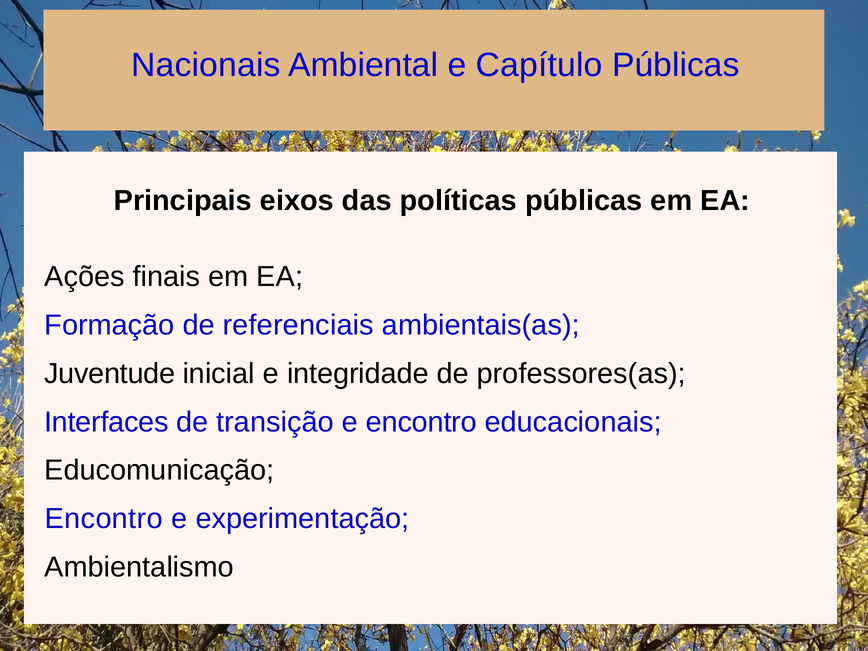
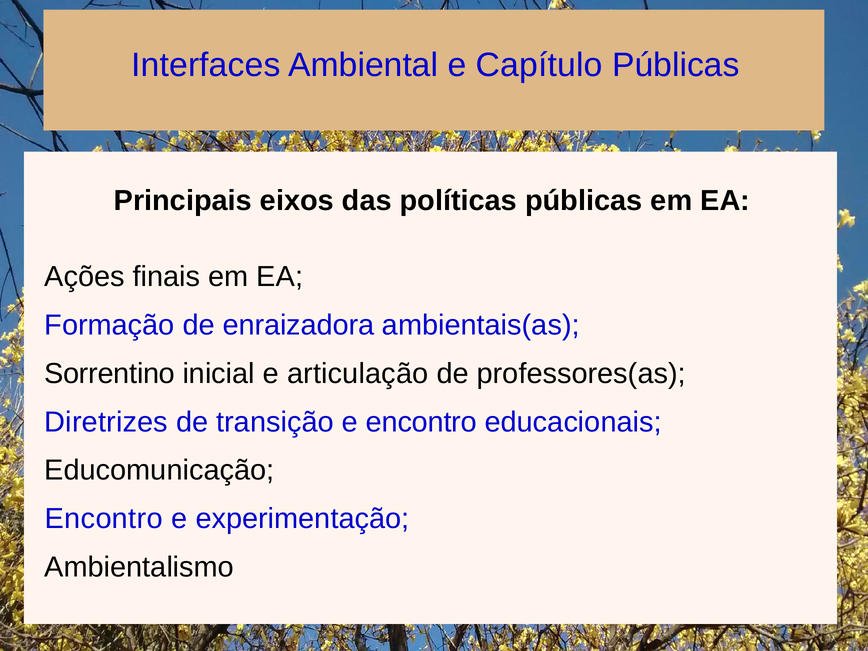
Nacionais: Nacionais -> Interfaces (206, 65)
referenciais: referenciais -> enraizadora (298, 325)
Juventude: Juventude -> Sorrentino (110, 374)
integridade: integridade -> articulação (358, 374)
Interfaces: Interfaces -> Diretrizes (106, 422)
